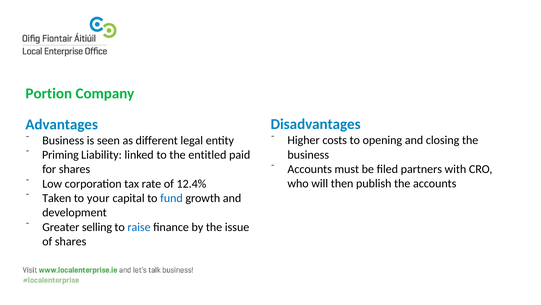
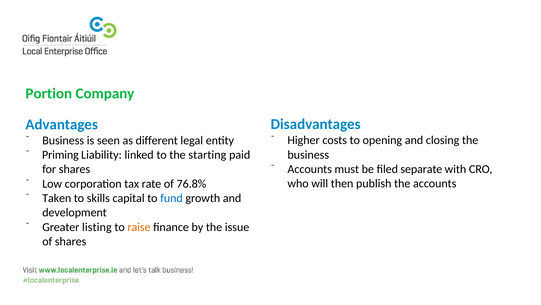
entitled: entitled -> starting (207, 155)
partners: partners -> separate (421, 169)
12.4%: 12.4% -> 76.8% (191, 183)
your: your -> skills (98, 198)
selling: selling -> listing (97, 227)
raise colour: blue -> orange (139, 227)
